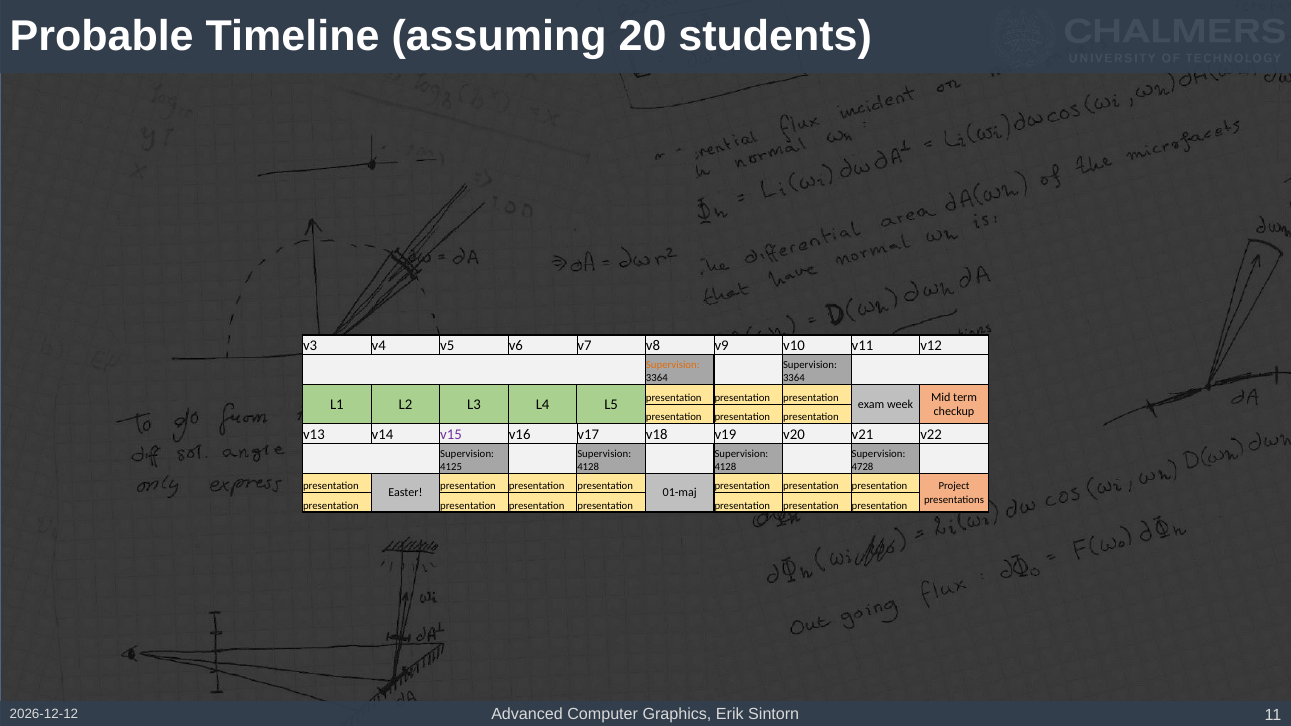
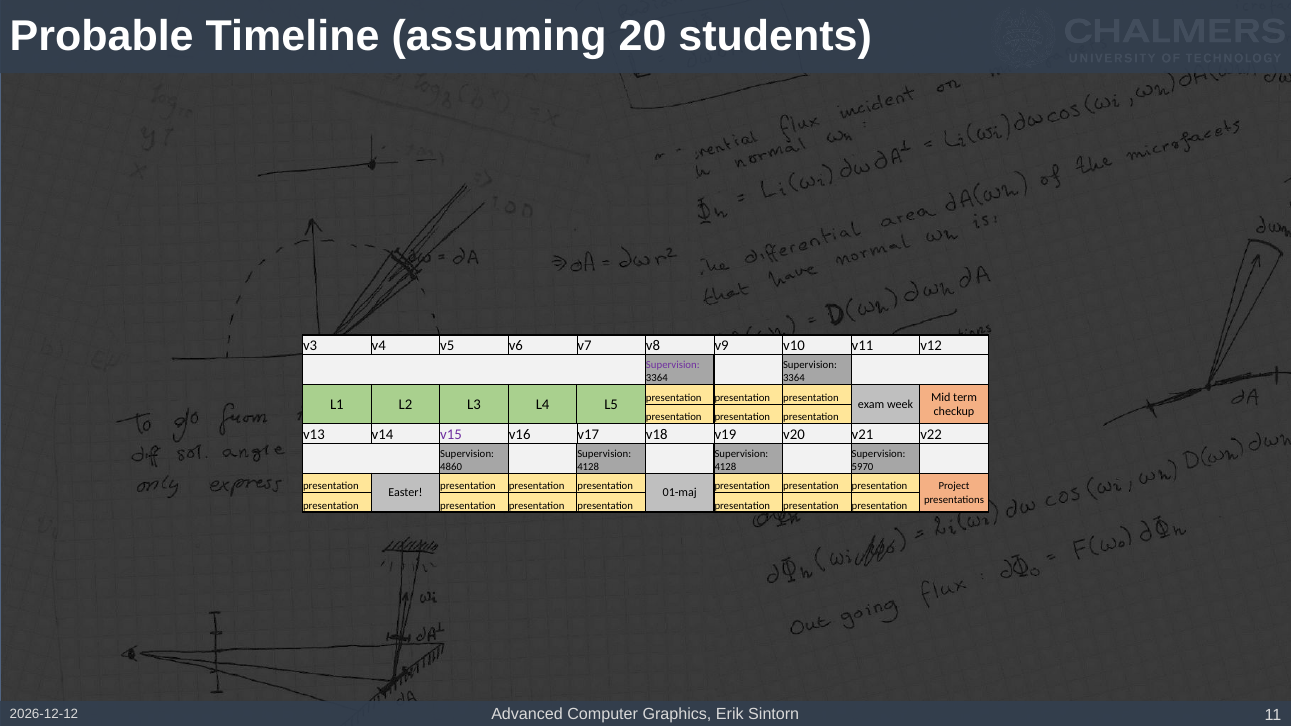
Supervision colour: orange -> purple (673, 365)
4125: 4125 -> 4860 (451, 467)
4728: 4728 -> 5970 (863, 467)
